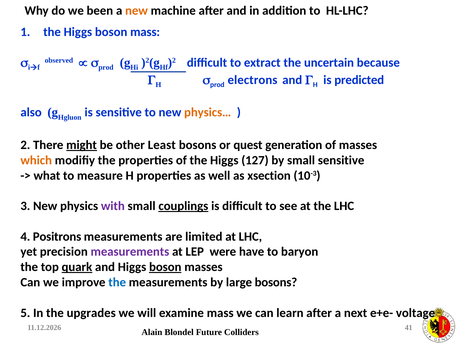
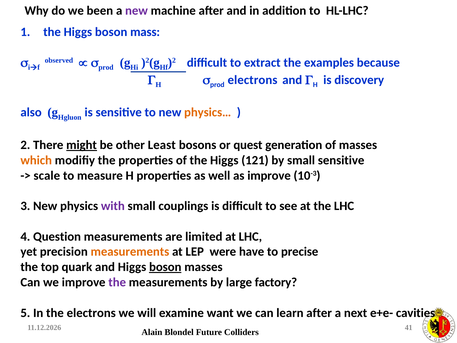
new colour: orange -> purple (136, 11)
uncertain: uncertain -> examples (329, 62)
predicted: predicted -> discovery (359, 80)
127: 127 -> 121 (255, 160)
what: what -> scale (47, 175)
as xsection: xsection -> improve (269, 175)
couplings underline: present -> none (183, 206)
Positrons: Positrons -> Question (57, 236)
measurements colour: purple -> orange (130, 252)
baryon: baryon -> precise (300, 252)
quark underline: present -> none (77, 267)
the colour: blue -> purple (117, 282)
large bosons: bosons -> factory (276, 282)
the upgrades: upgrades -> electrons (91, 313)
examine mass: mass -> want (220, 313)
voltage: voltage -> cavities (416, 313)
